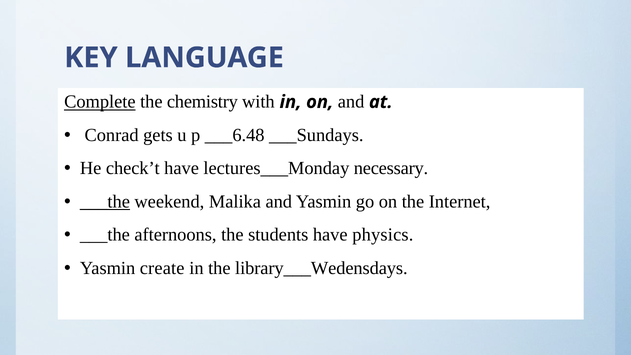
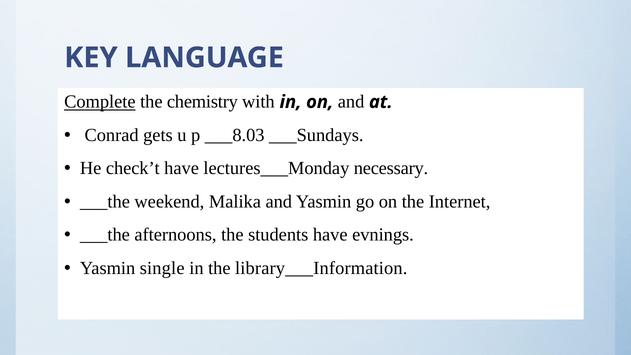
___6.48: ___6.48 -> ___8.03 (235, 135)
___the underline: present -> none (105, 202)
physics: physics -> evnings (383, 235)
create: create -> single (162, 268)
library___Wedensdays: library___Wedensdays -> library___Information (321, 268)
